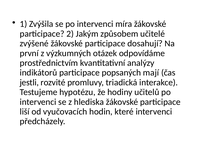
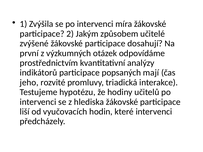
jestli: jestli -> jeho (29, 83)
